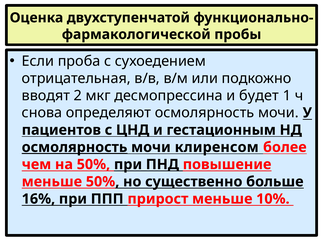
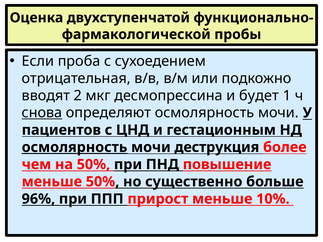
снова underline: none -> present (42, 113)
клиренсом: клиренсом -> деструкция (217, 147)
16%: 16% -> 96% (38, 199)
